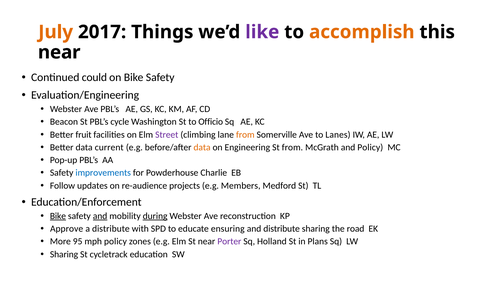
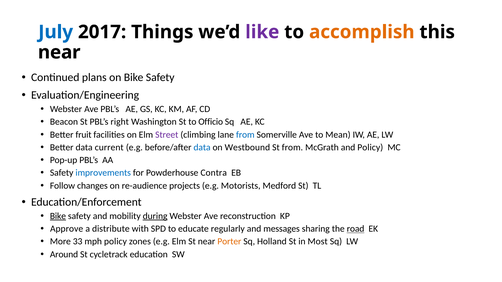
July colour: orange -> blue (56, 32)
could: could -> plans (94, 78)
cycle: cycle -> right (120, 122)
from colour: orange -> blue (245, 135)
Lanes: Lanes -> Mean (338, 135)
data colour: orange -> blue (202, 148)
Engineering: Engineering -> Westbound (247, 148)
Charlie: Charlie -> Contra (214, 173)
updates: updates -> changes (92, 186)
Members: Members -> Motorists (241, 186)
and underline: present -> none (100, 216)
ensuring: ensuring -> regularly (228, 229)
and distribute: distribute -> messages (282, 229)
road underline: none -> present (356, 229)
95: 95 -> 33 (78, 242)
Porter colour: purple -> orange (229, 242)
Plans: Plans -> Most (318, 242)
Sharing: Sharing -> Around (64, 255)
